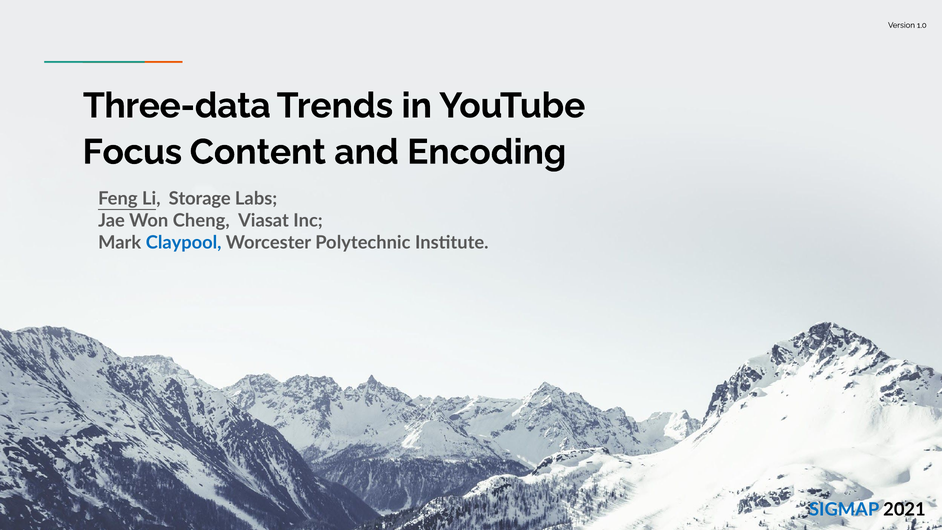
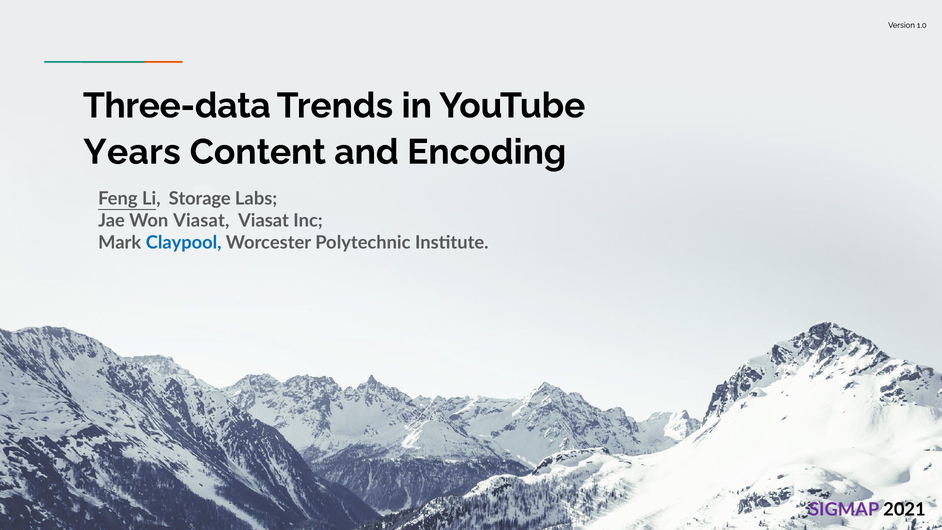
Focus: Focus -> Years (132, 152)
Won Cheng: Cheng -> Viasat (201, 221)
SIGMAP colour: blue -> purple (844, 510)
